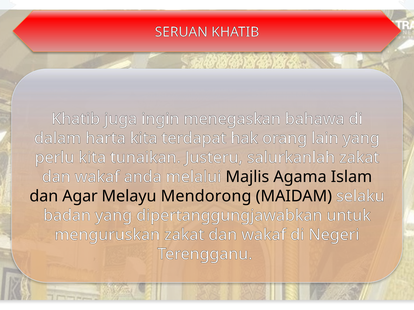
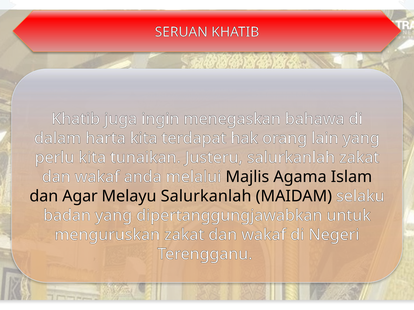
Melayu Mendorong: Mendorong -> Salurkanlah (206, 196)
